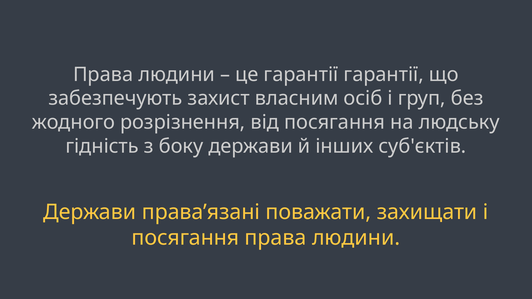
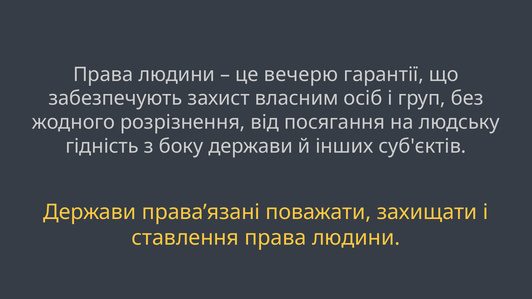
це гарантії: гарантії -> вечерю (301, 74)
посягання: посягання -> ставлення (185, 238)
